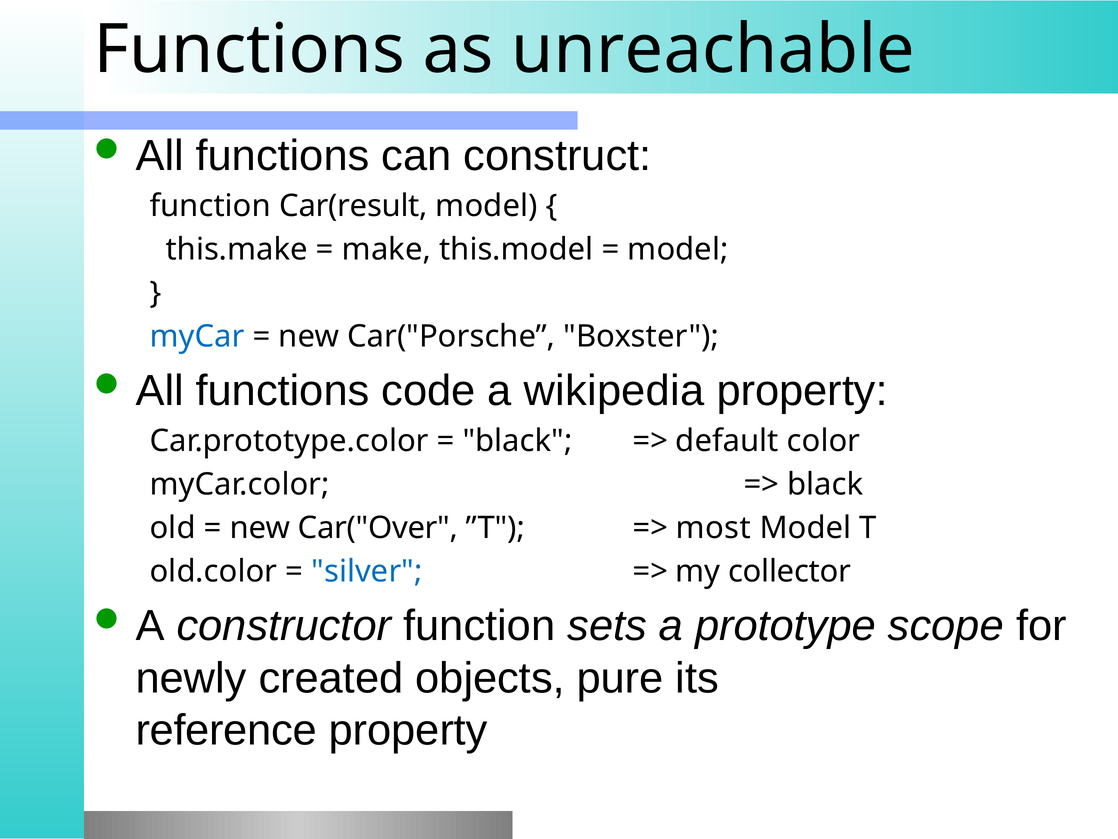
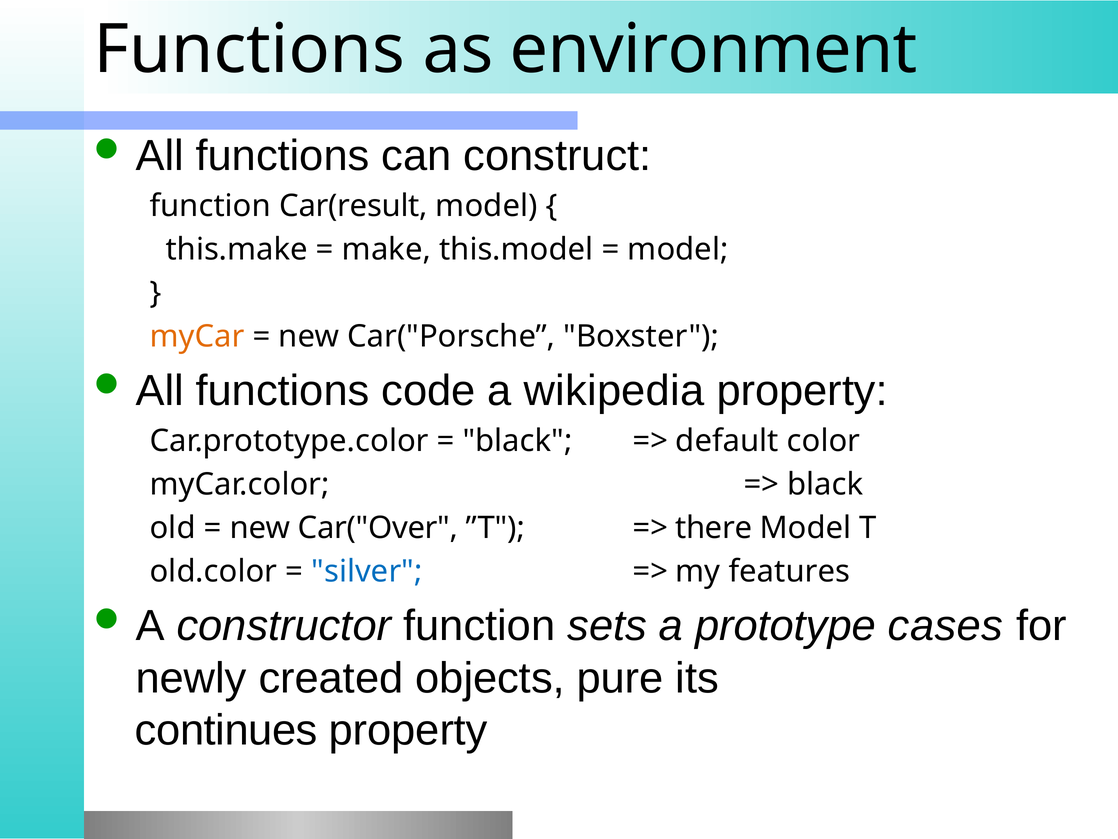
unreachable: unreachable -> environment (714, 50)
myCar colour: blue -> orange (197, 336)
most: most -> there (714, 528)
collector: collector -> features (789, 571)
scope: scope -> cases (946, 626)
reference: reference -> continues (226, 730)
